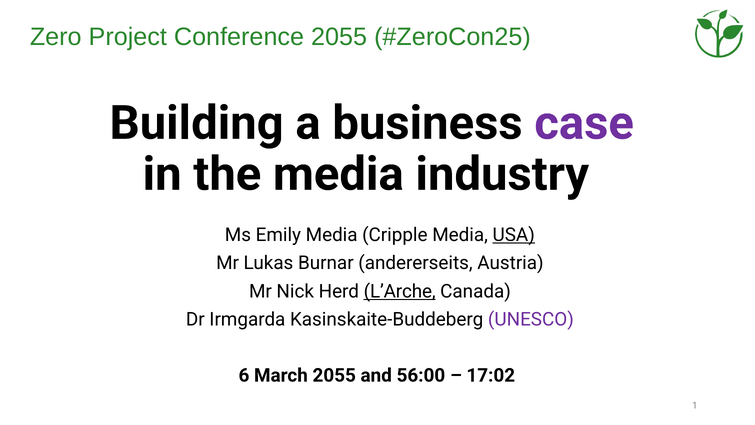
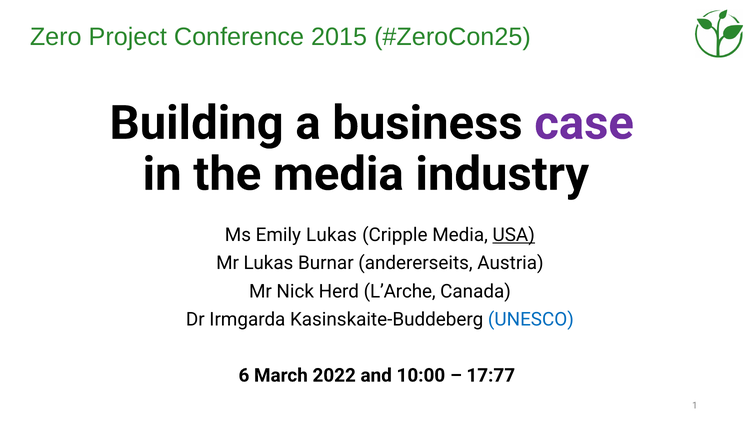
2055: 2055 -> 2015 (339, 37)
Emily Media: Media -> Lukas (332, 235)
L’Arche underline: present -> none (400, 291)
UNESCO colour: purple -> blue (531, 319)
March 2055: 2055 -> 2022 (334, 375)
56:00: 56:00 -> 10:00 (421, 375)
17:02: 17:02 -> 17:77 (491, 375)
